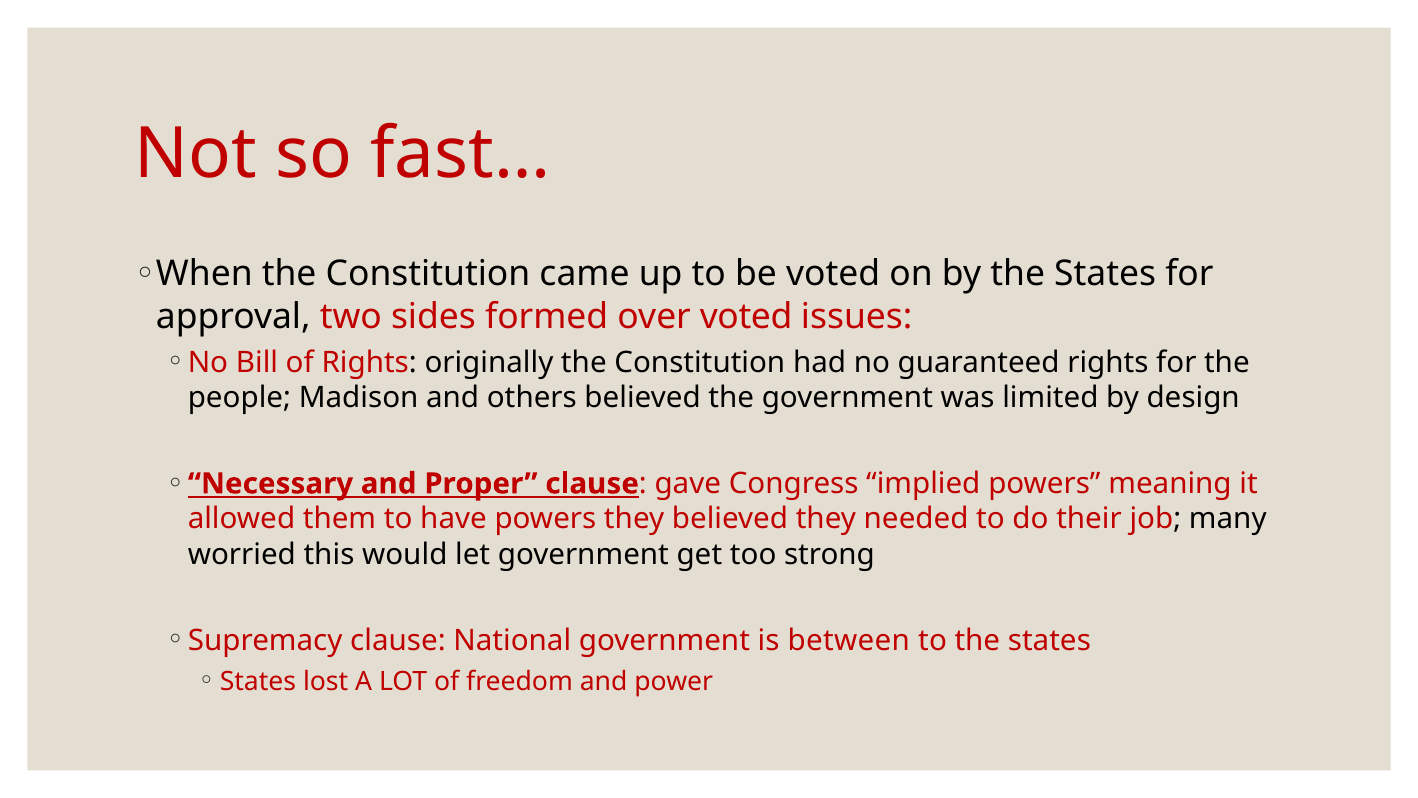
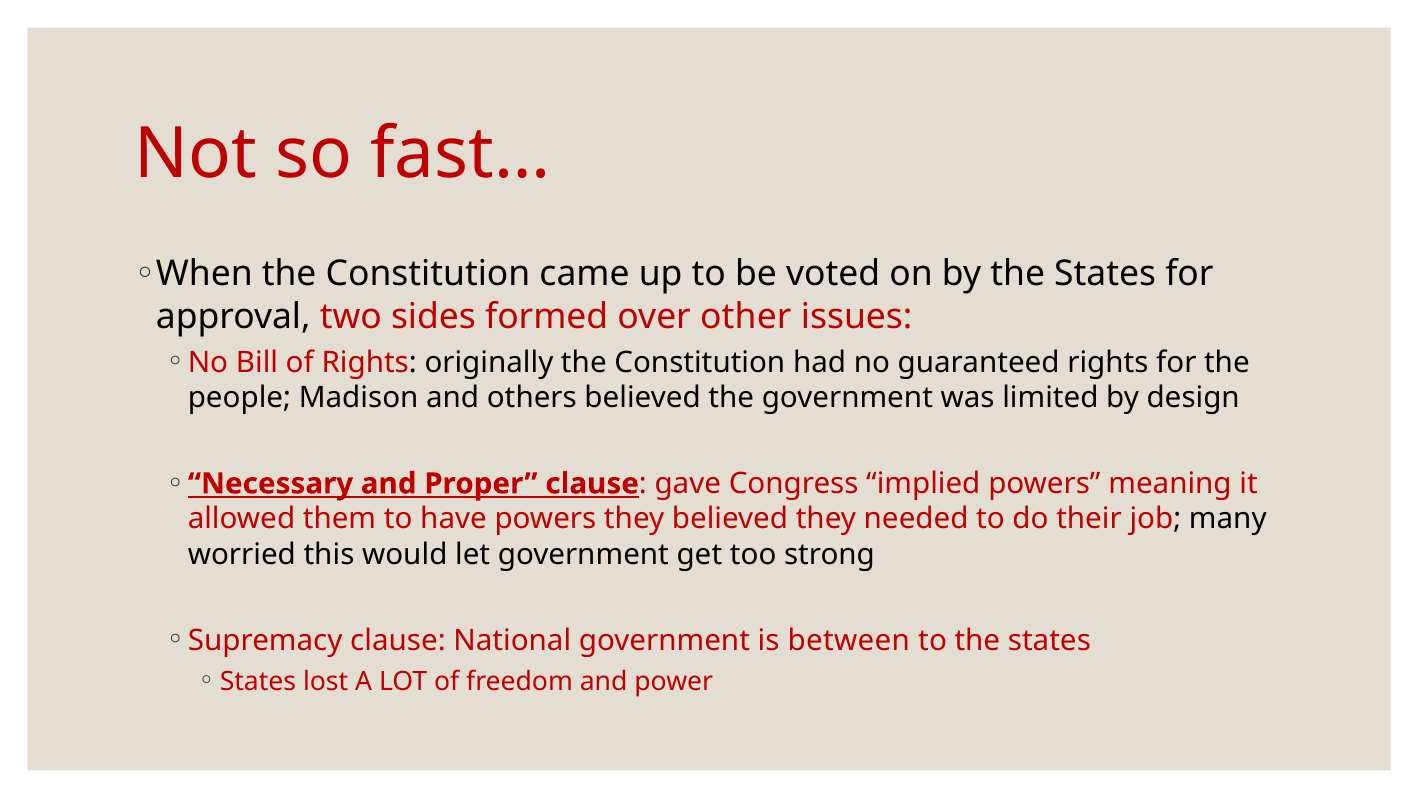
over voted: voted -> other (746, 316)
